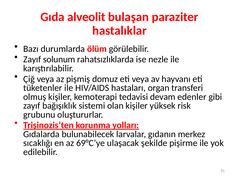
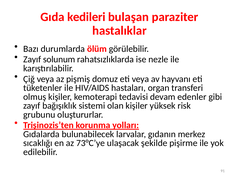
alveolit: alveolit -> kedileri (86, 17)
69°C’ye: 69°C’ye -> 73°C’ye (91, 143)
